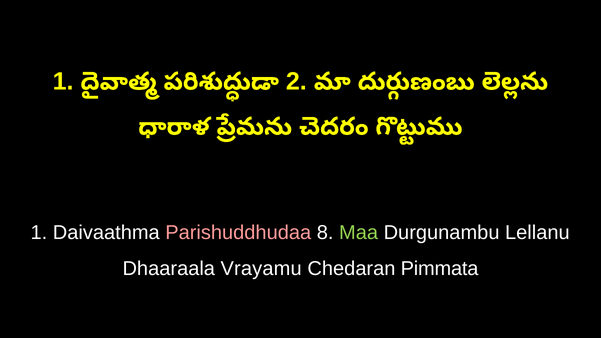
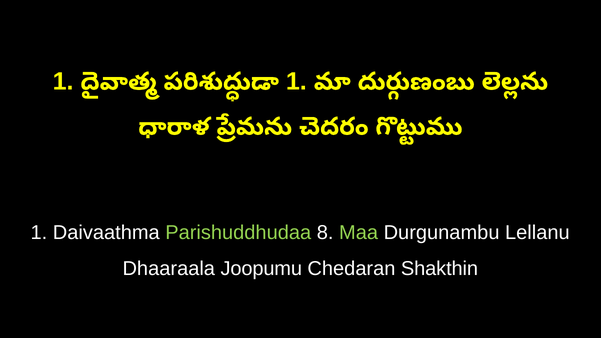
2: 2 -> 1 (296, 81)
Parishuddhudaa colour: pink -> light green (238, 233)
Vrayamu: Vrayamu -> Joopumu (261, 269)
Pimmata: Pimmata -> Shakthin (440, 269)
